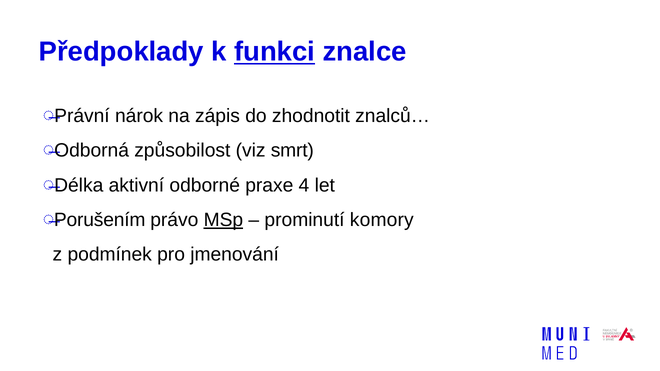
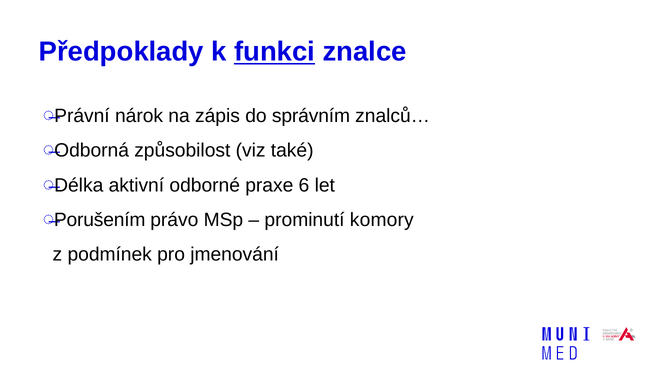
zhodnotit: zhodnotit -> správním (311, 116)
smrt: smrt -> také (292, 151)
4: 4 -> 6 (304, 185)
MSp underline: present -> none (223, 220)
